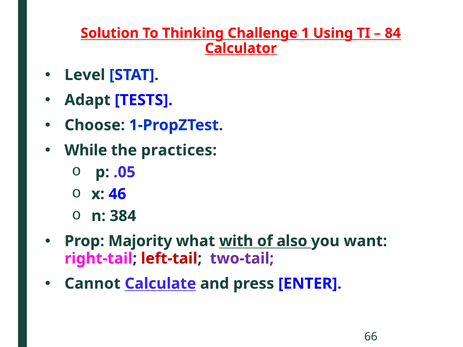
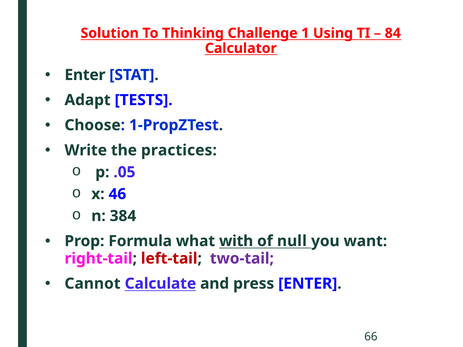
Level: Level -> Enter (85, 75)
While: While -> Write (86, 150)
Majority: Majority -> Formula (140, 241)
also: also -> null (292, 241)
